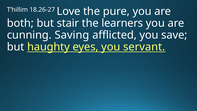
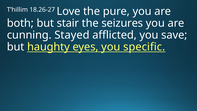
learners: learners -> seizures (122, 23)
Saving: Saving -> Stayed (72, 35)
servant: servant -> specific (144, 47)
